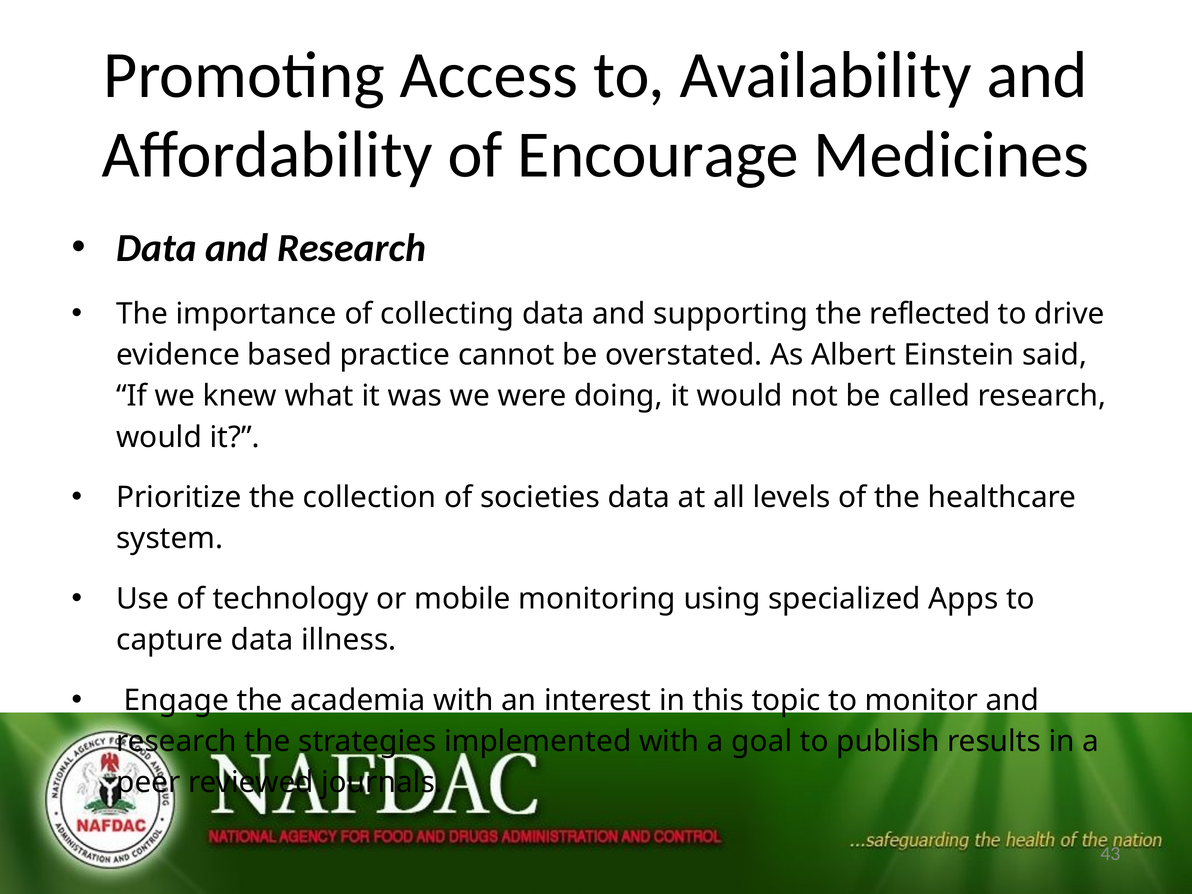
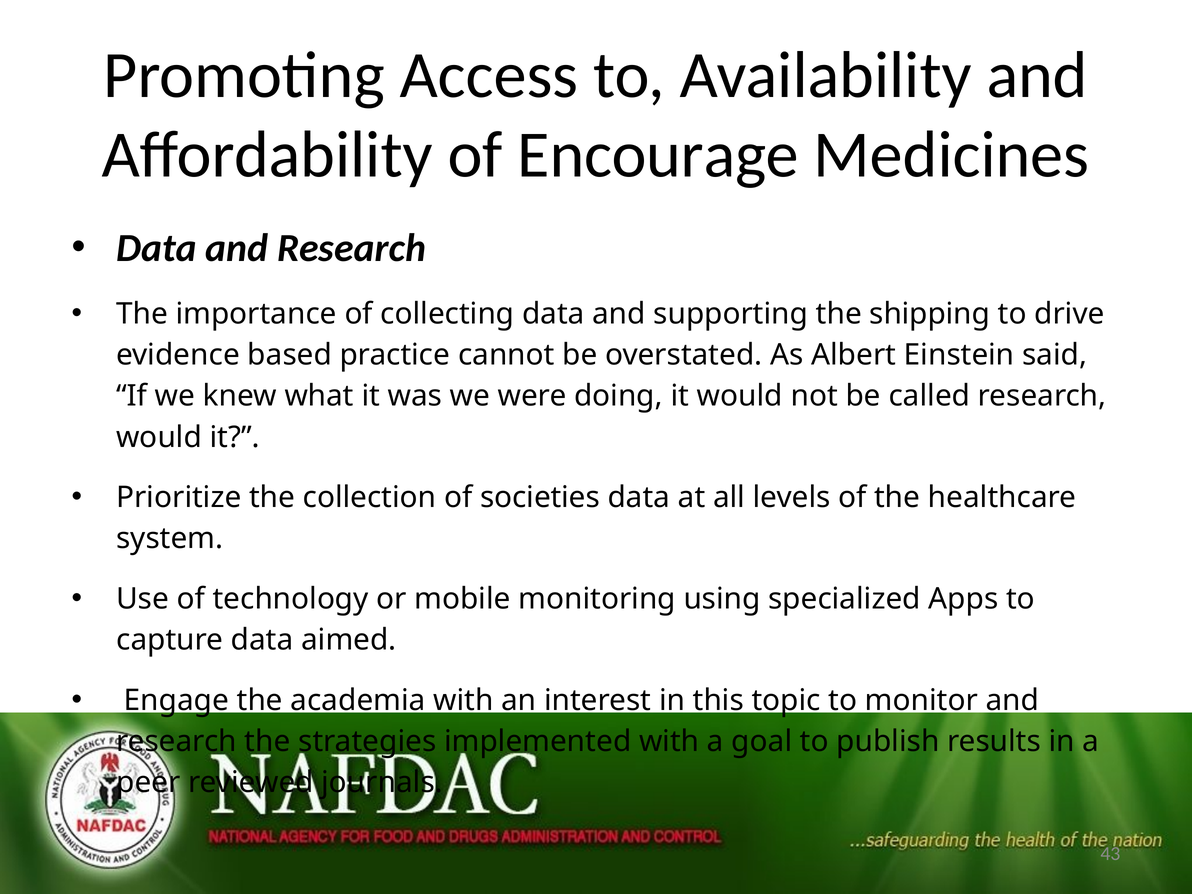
reflected: reflected -> shipping (930, 314)
illness: illness -> aimed (349, 640)
